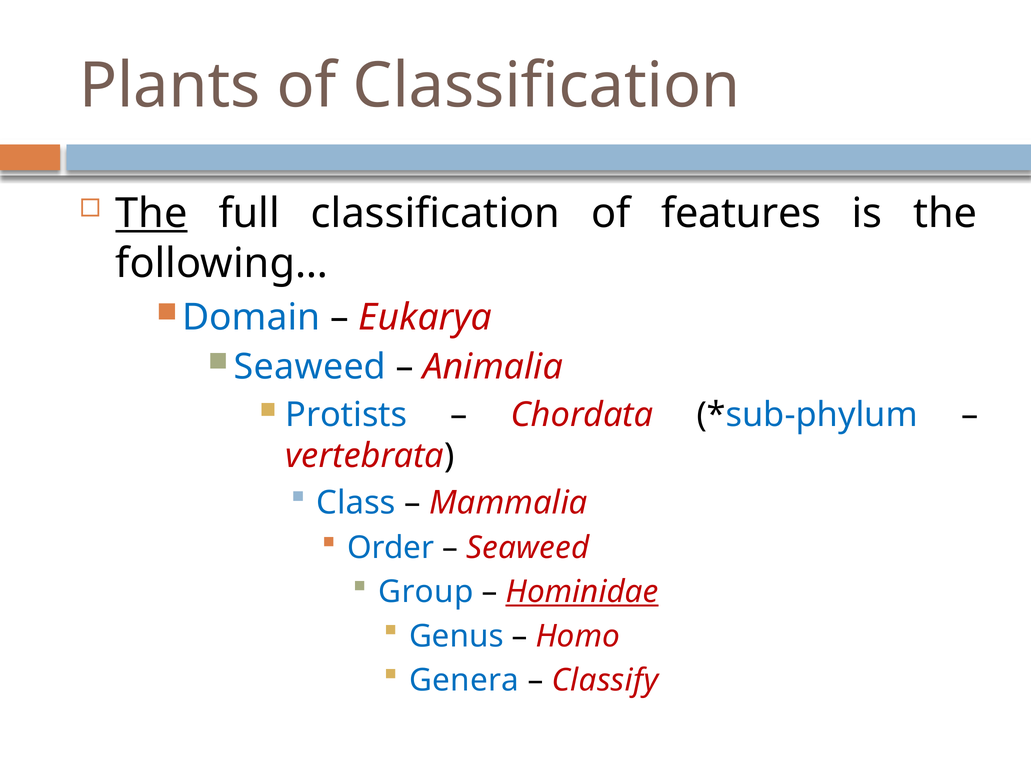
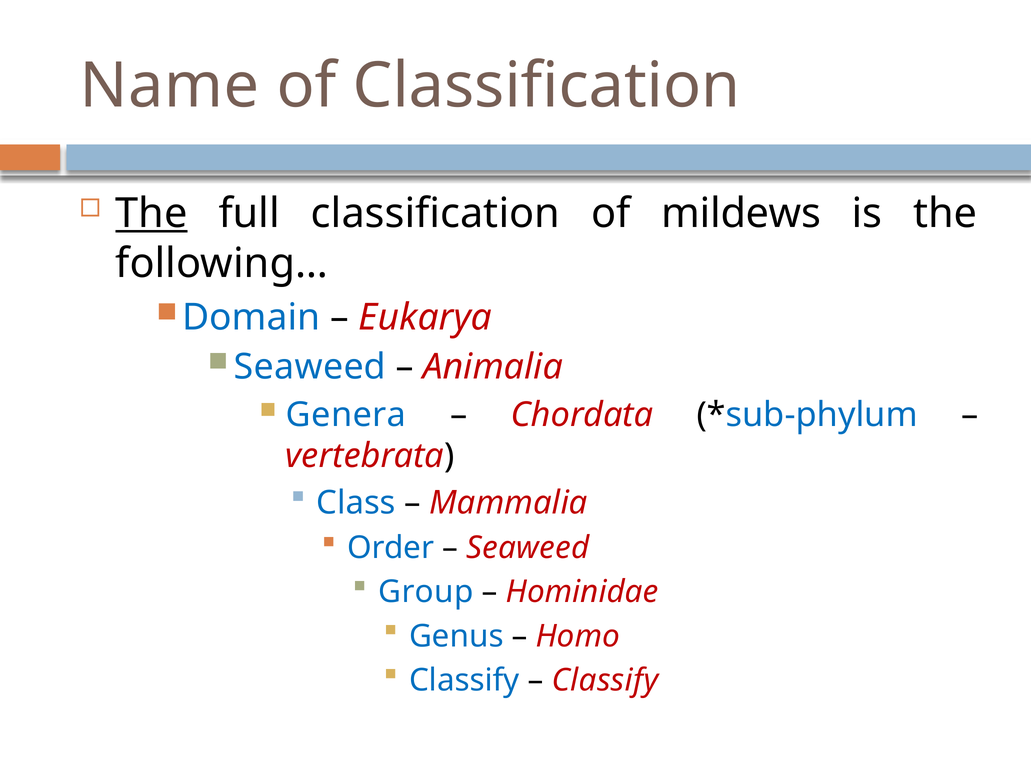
Plants: Plants -> Name (170, 86)
features: features -> mildews (741, 213)
Protists: Protists -> Genera (346, 414)
Hominidae underline: present -> none (582, 591)
Genera: Genera -> Classify (464, 680)
